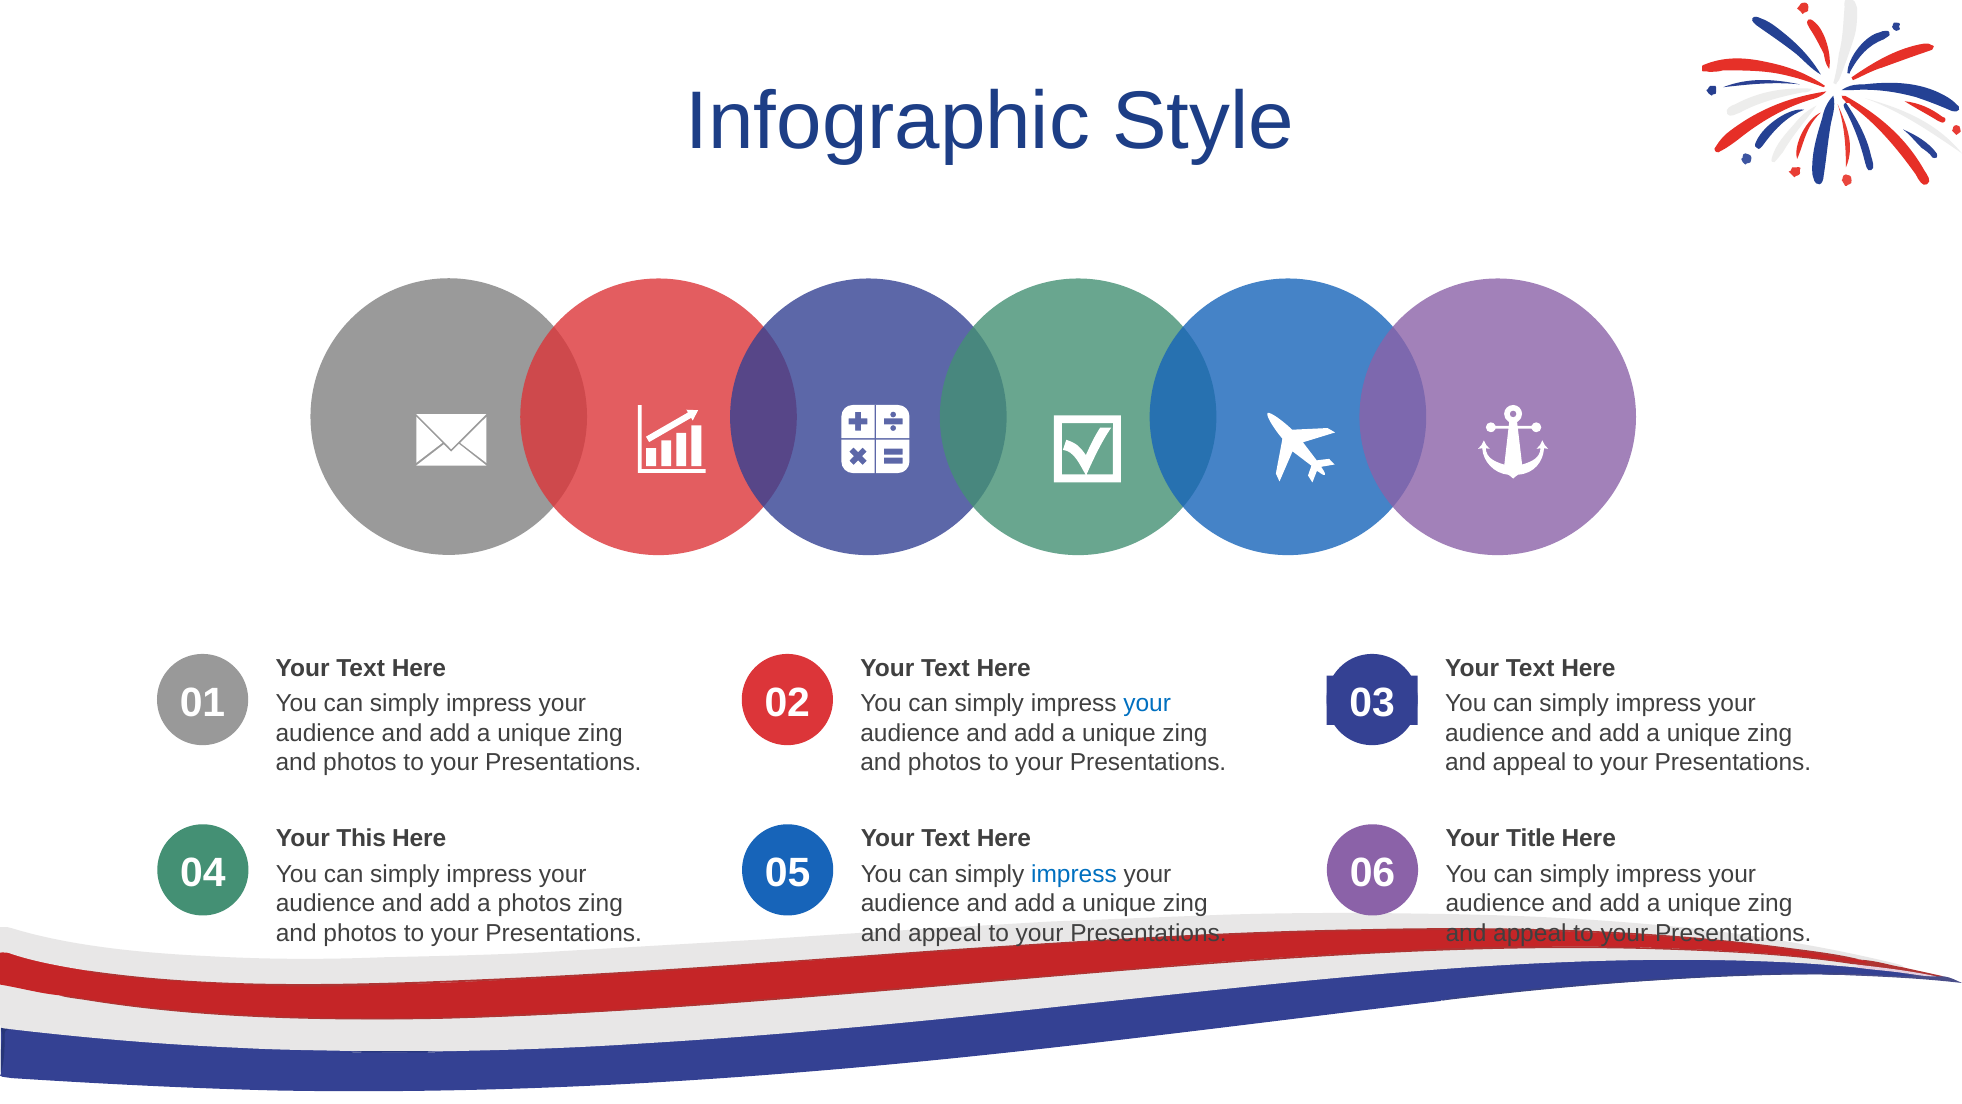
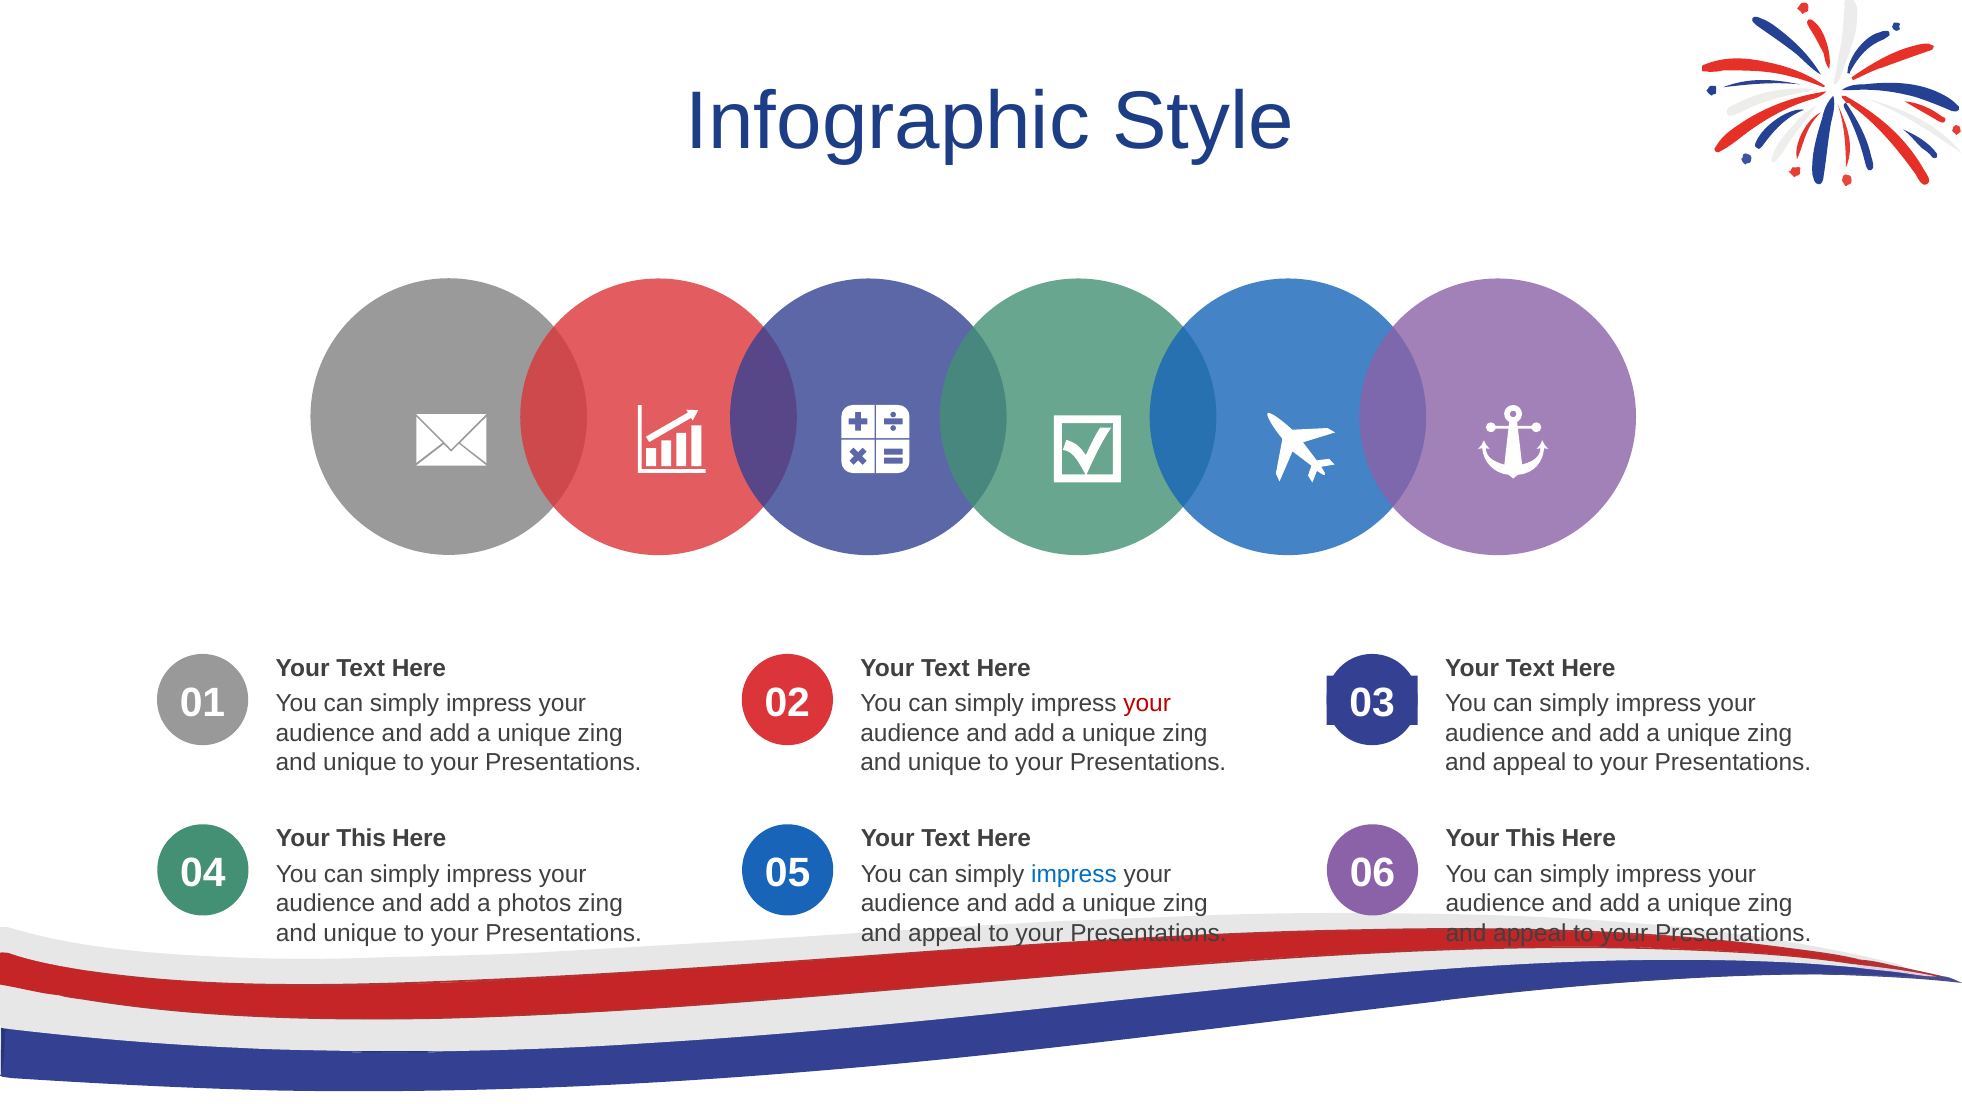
your colour: blue -> red (1147, 704)
photos: photos -> unique (360, 762)
photos: photos -> unique (945, 762)
Title: Title -> This (1531, 838)
photos: photos -> unique (360, 933)
